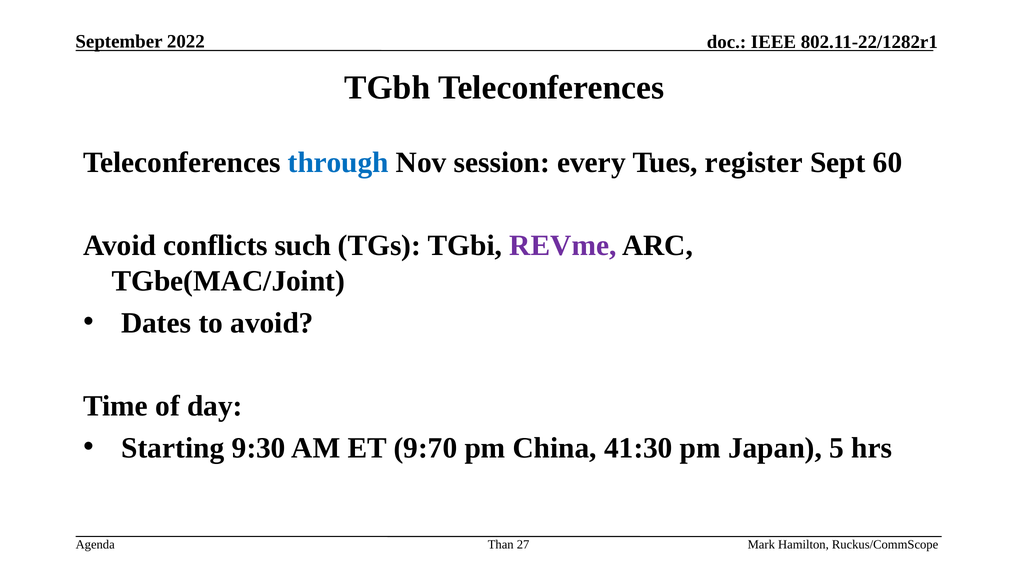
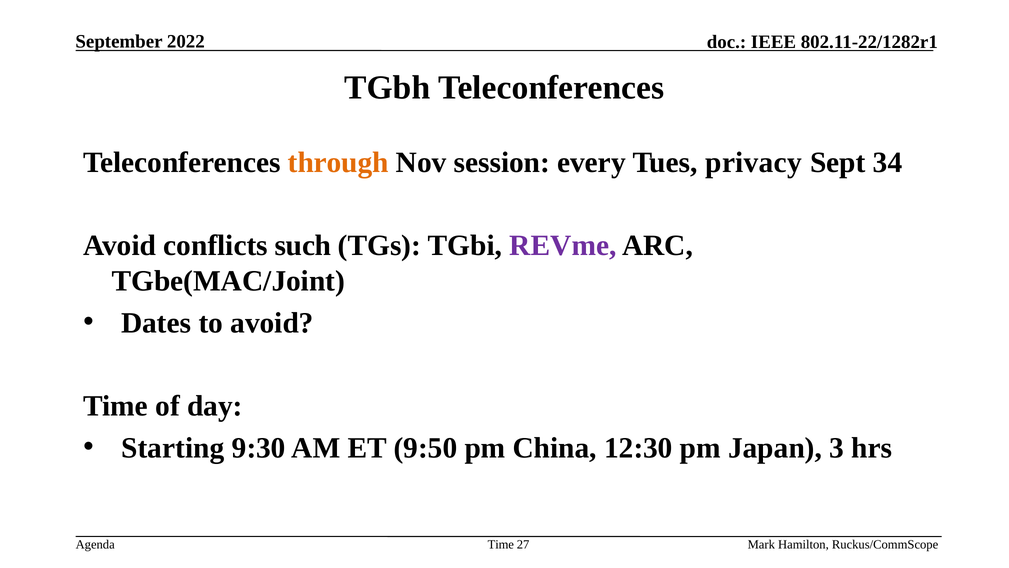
through colour: blue -> orange (338, 162)
register: register -> privacy (754, 162)
60: 60 -> 34 (888, 162)
9:70: 9:70 -> 9:50 (425, 448)
41:30: 41:30 -> 12:30 (638, 448)
5: 5 -> 3 (837, 448)
Than: Than -> Time (501, 544)
